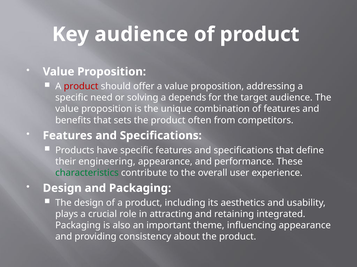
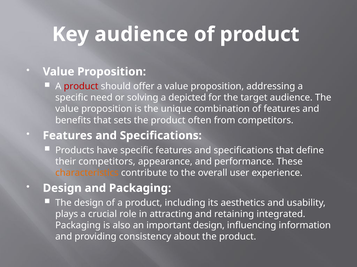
depends: depends -> depicted (187, 98)
their engineering: engineering -> competitors (107, 162)
characteristics colour: green -> orange (87, 173)
important theme: theme -> design (209, 226)
influencing appearance: appearance -> information (305, 226)
